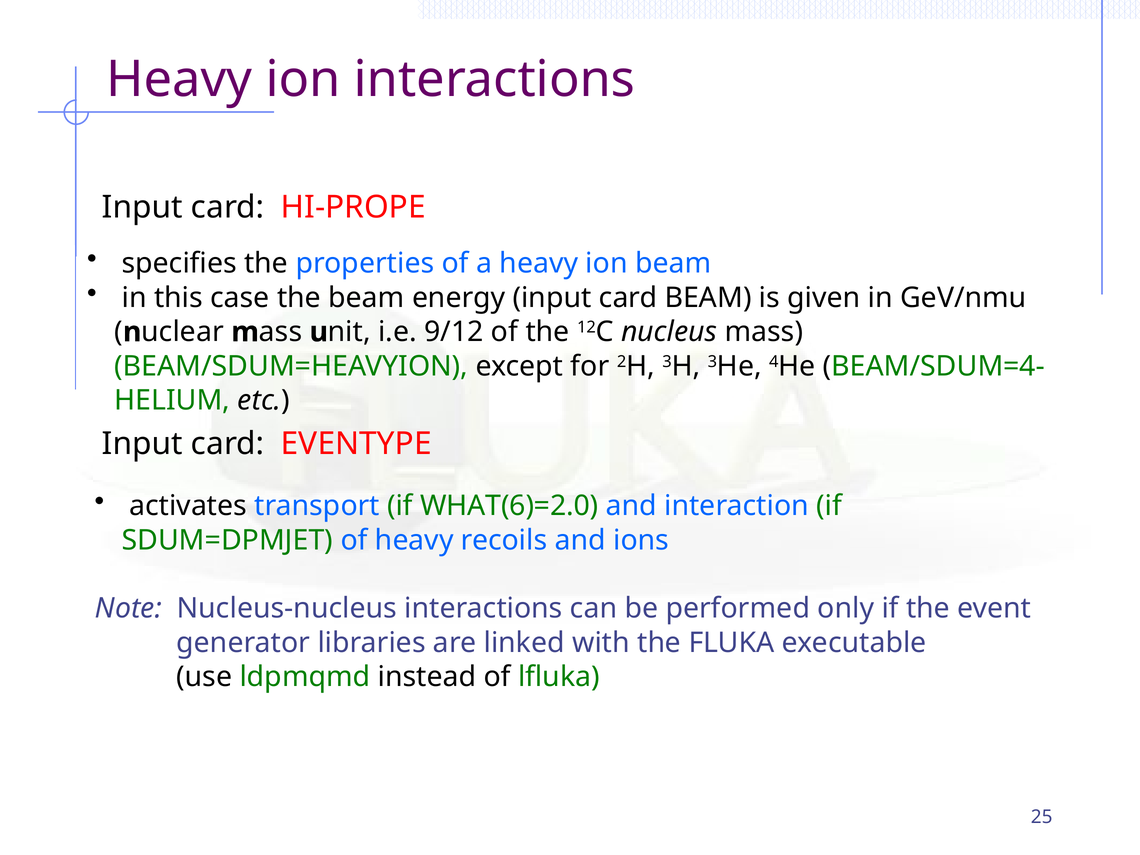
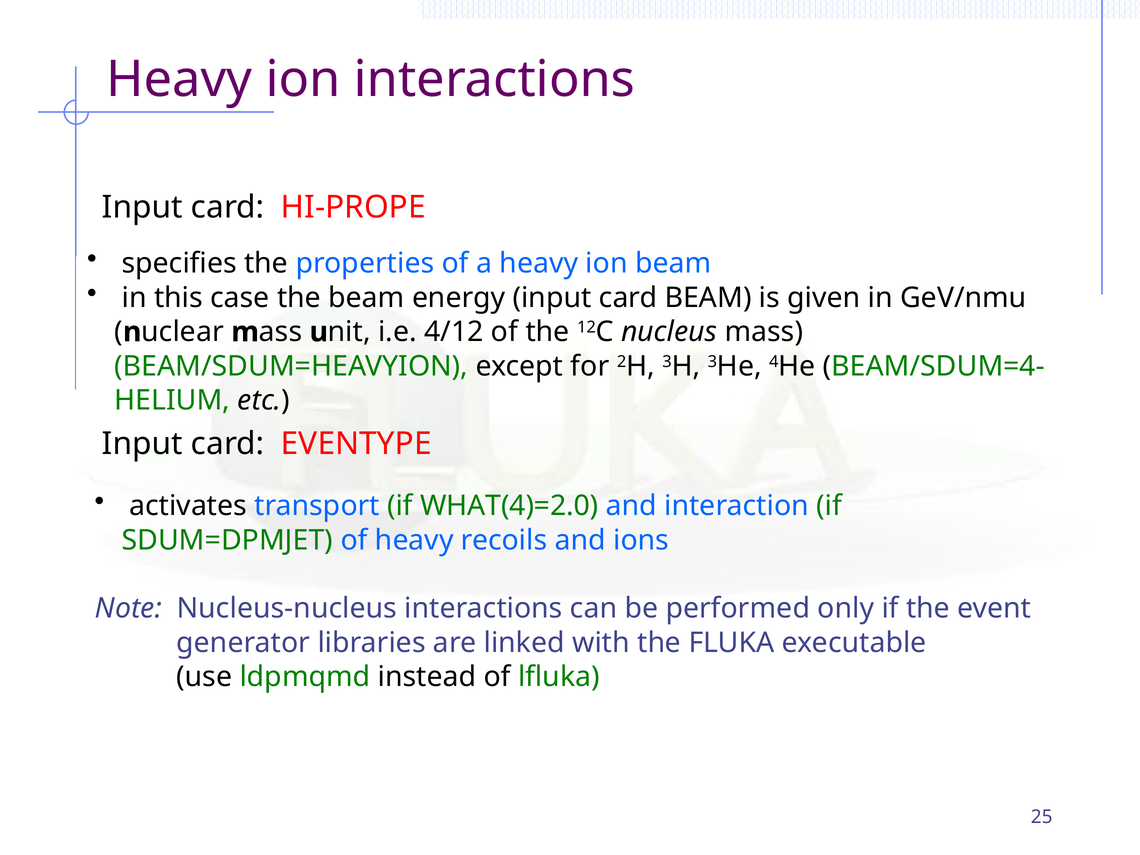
9/12: 9/12 -> 4/12 (454, 332)
WHAT(6)=2.0: WHAT(6)=2.0 -> WHAT(4)=2.0 (509, 506)
